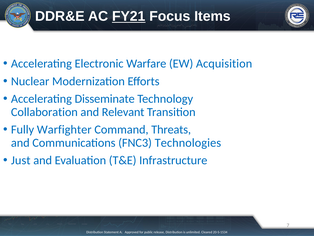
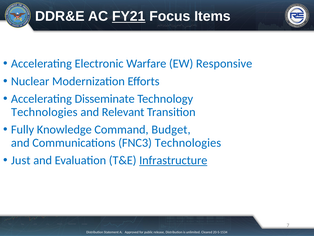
Acquisition: Acquisition -> Responsive (224, 64)
Collaboration: Collaboration -> Technologies (44, 112)
Warfighter: Warfighter -> Knowledge (64, 129)
Threats: Threats -> Budget (171, 129)
Infrastructure underline: none -> present (173, 160)
